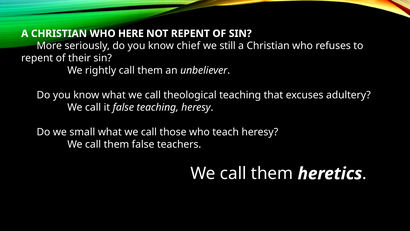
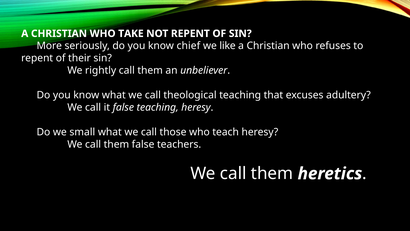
HERE: HERE -> TAKE (131, 34)
still: still -> like (228, 46)
